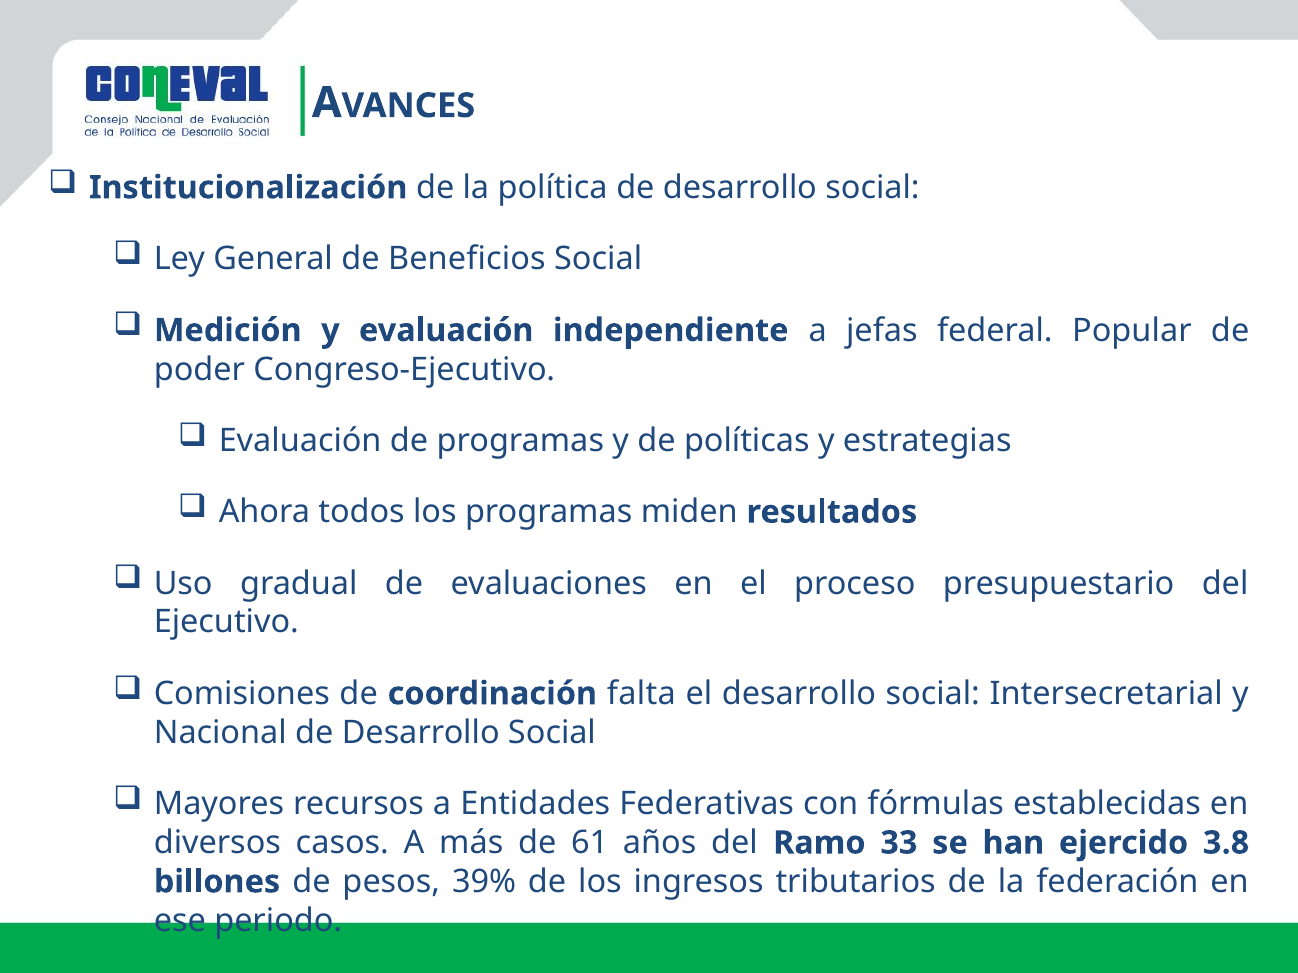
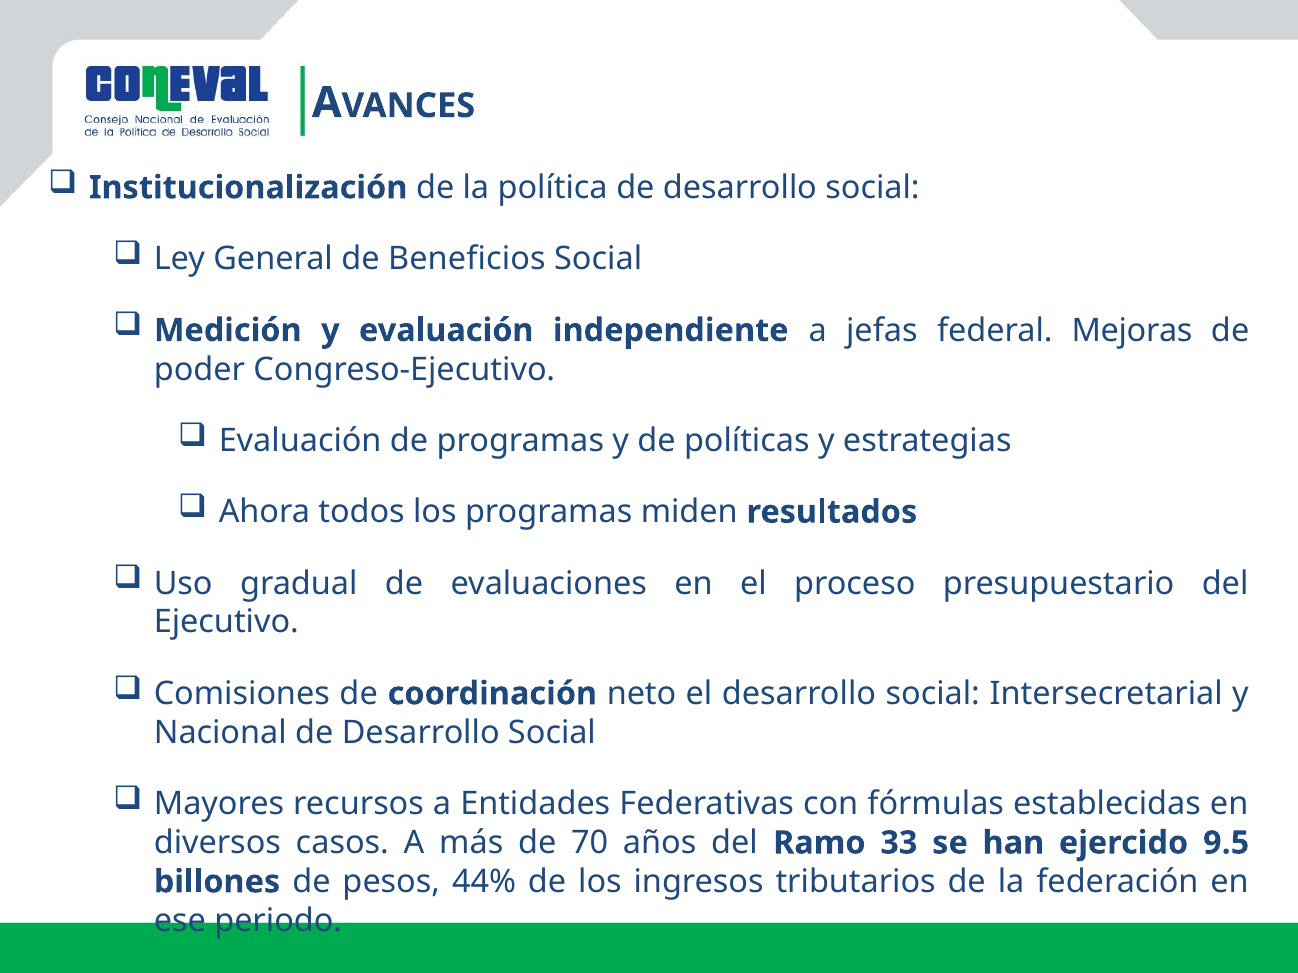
Popular: Popular -> Mejoras (1132, 331)
falta: falta -> neto (642, 694)
61: 61 -> 70 (590, 843)
3.8: 3.8 -> 9.5 (1226, 843)
39%: 39% -> 44% (484, 882)
